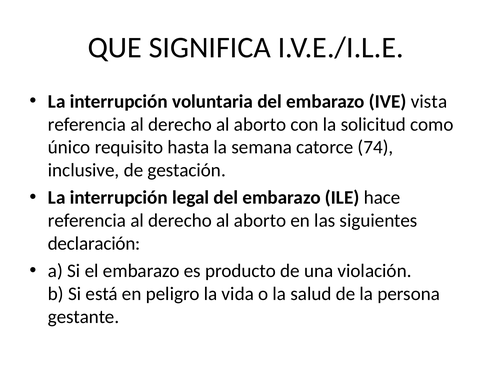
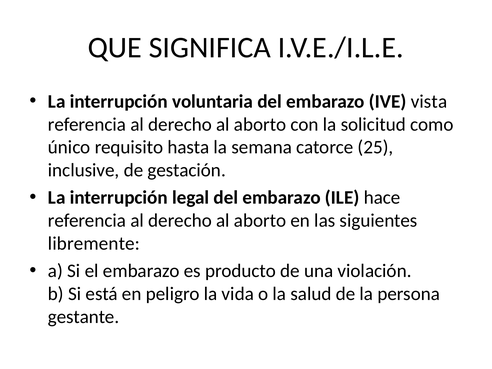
74: 74 -> 25 (376, 147)
declaración: declaración -> libremente (94, 244)
